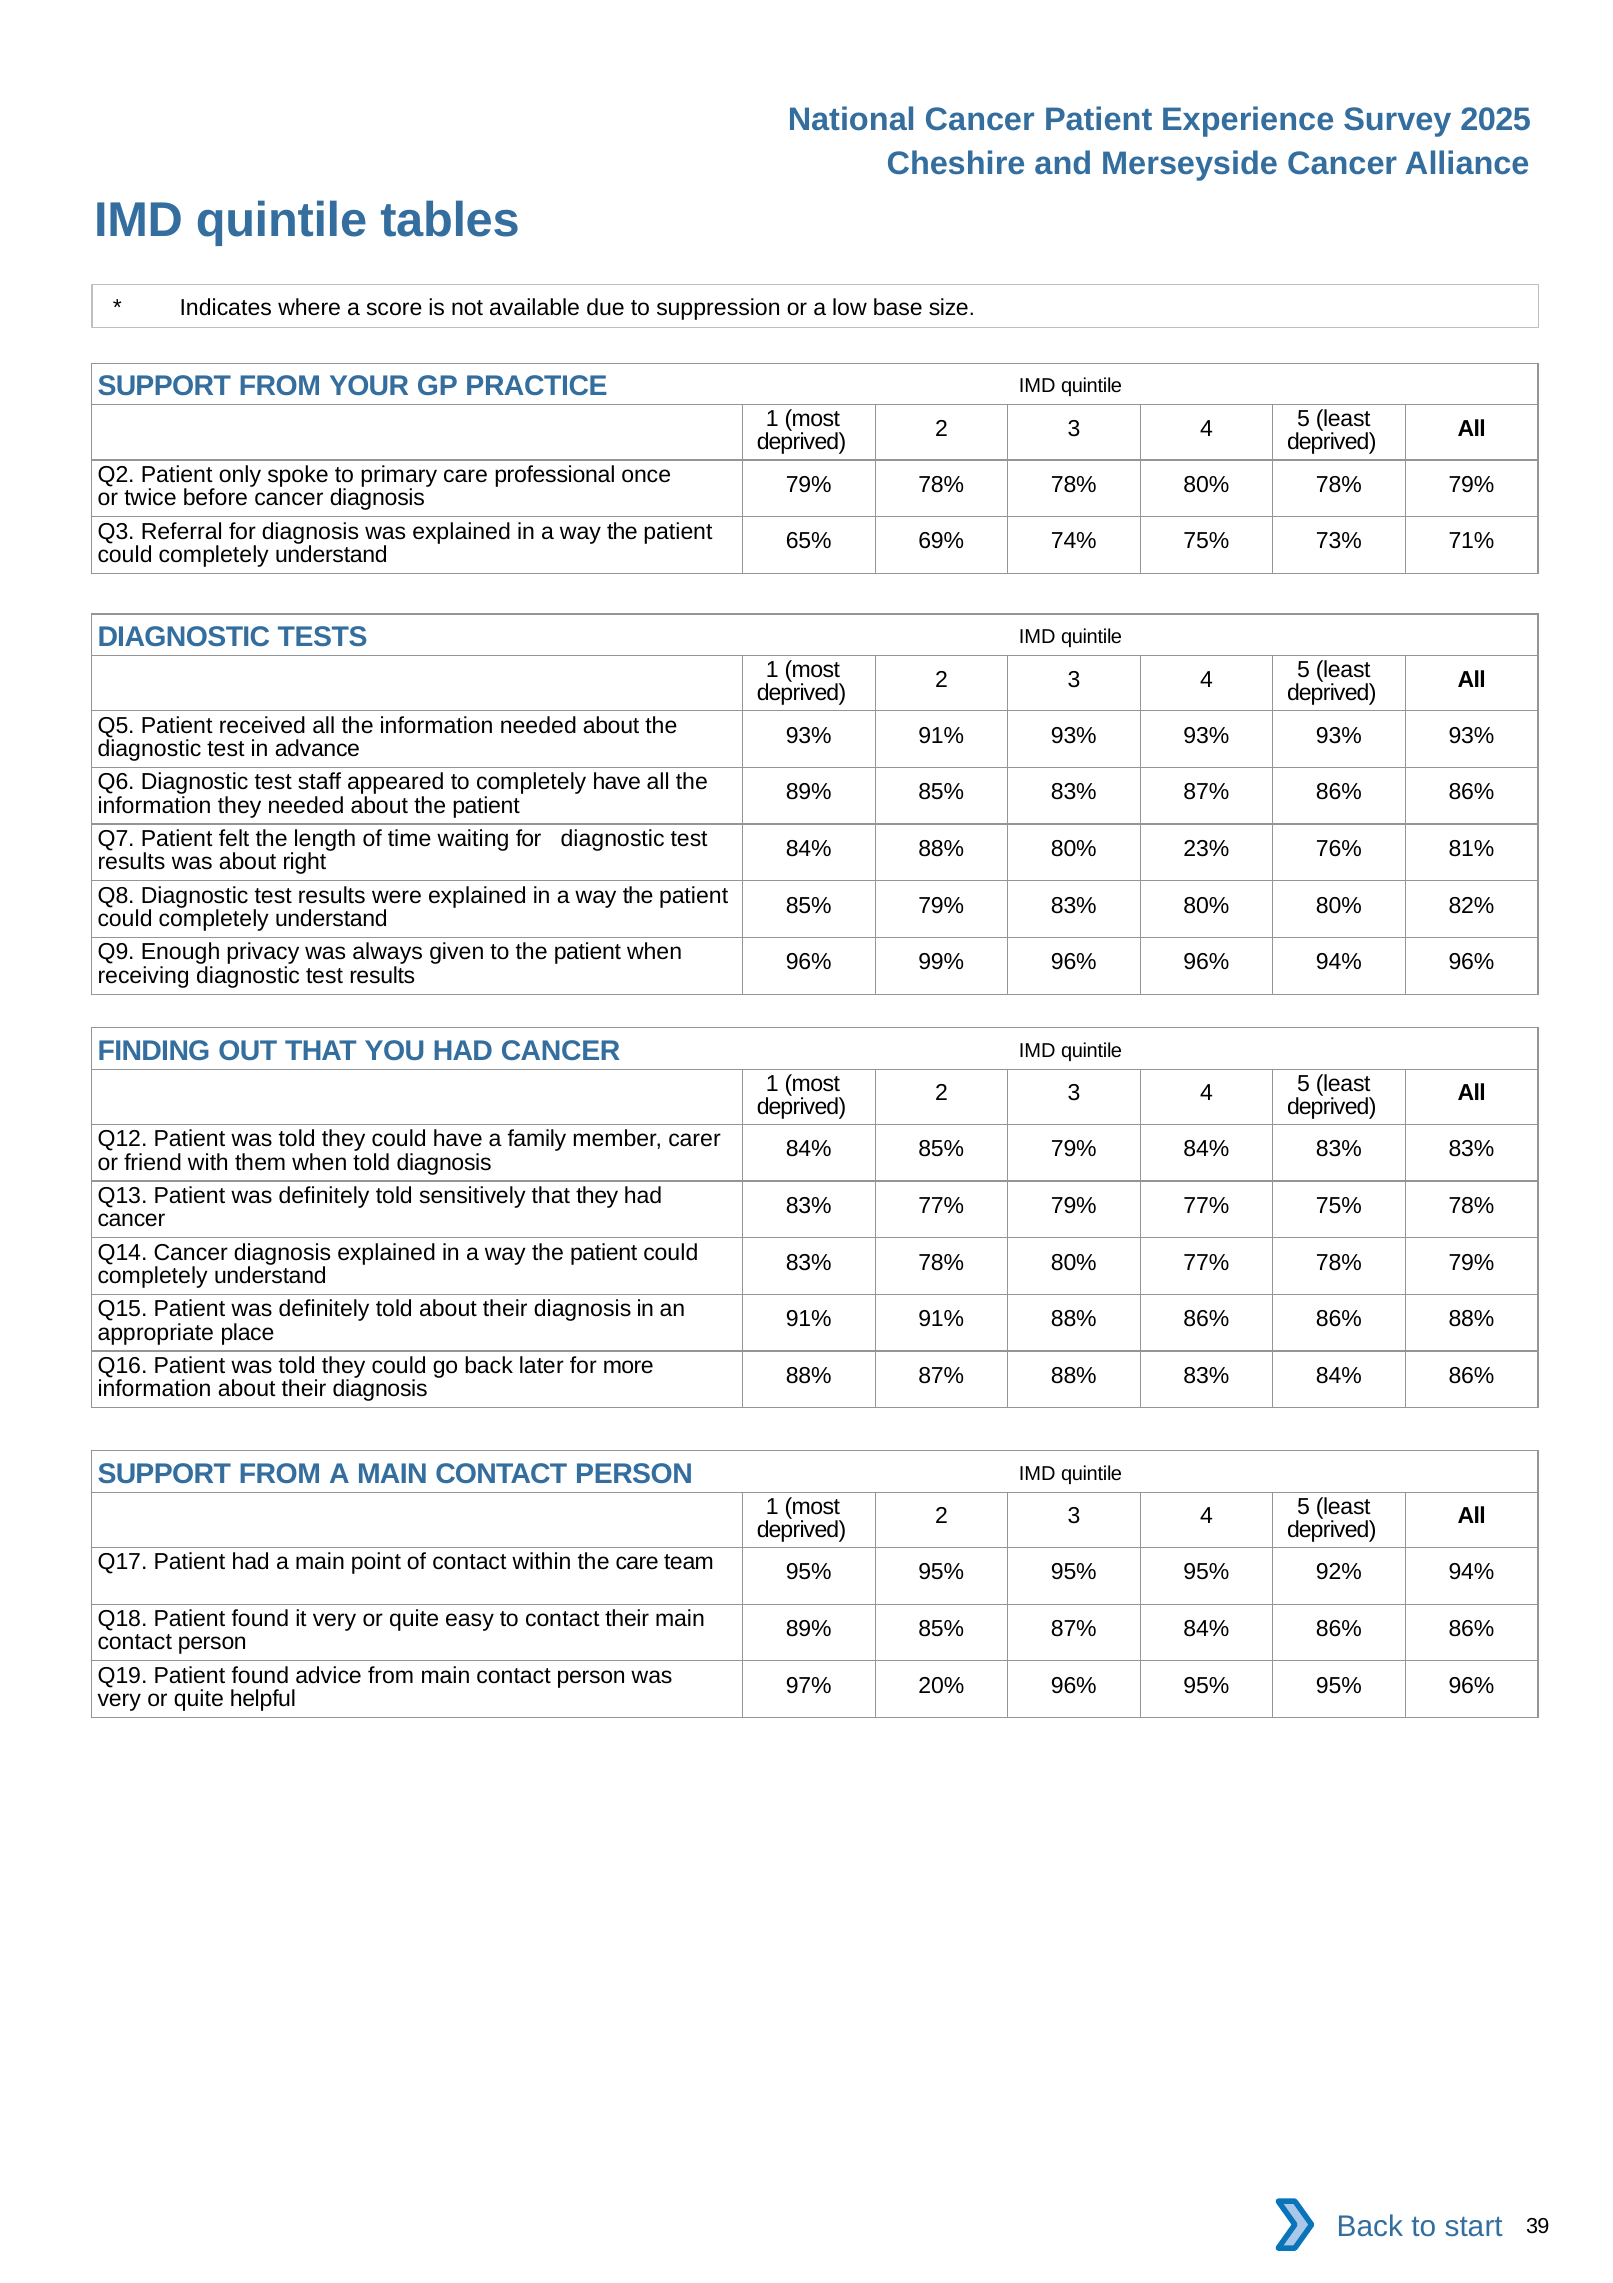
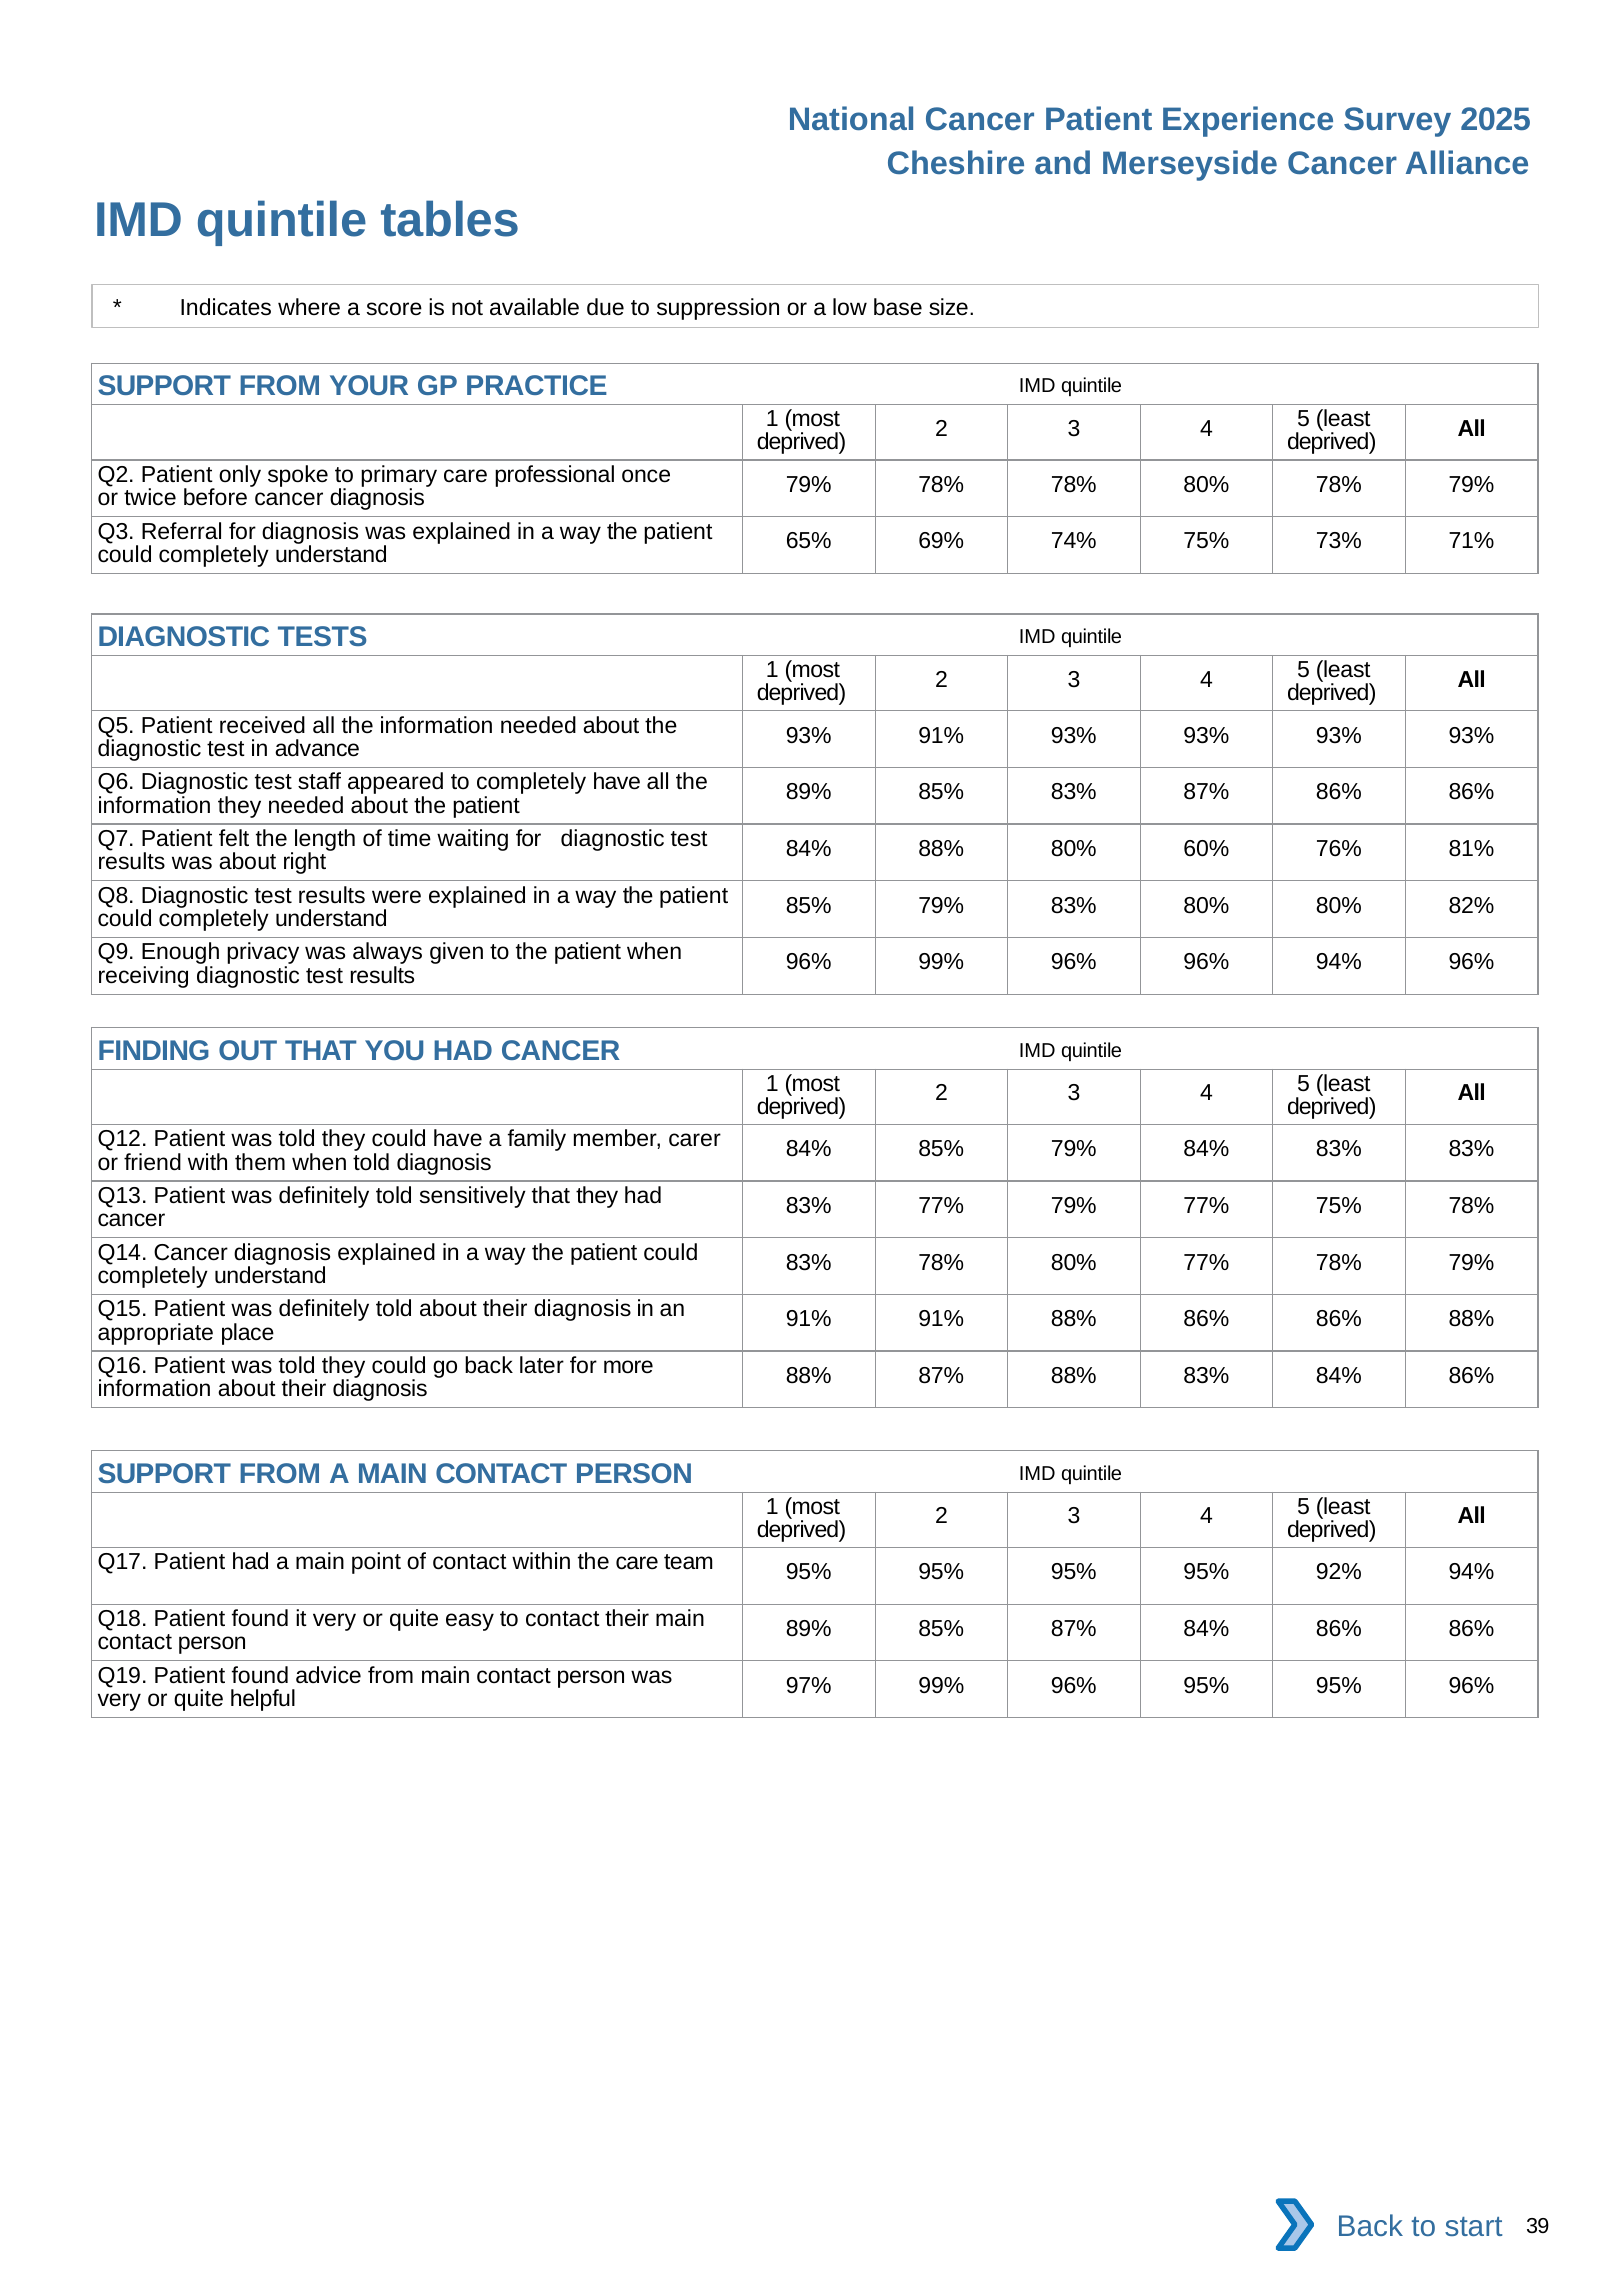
23%: 23% -> 60% (1206, 849)
97% 20%: 20% -> 99% (941, 1685)
